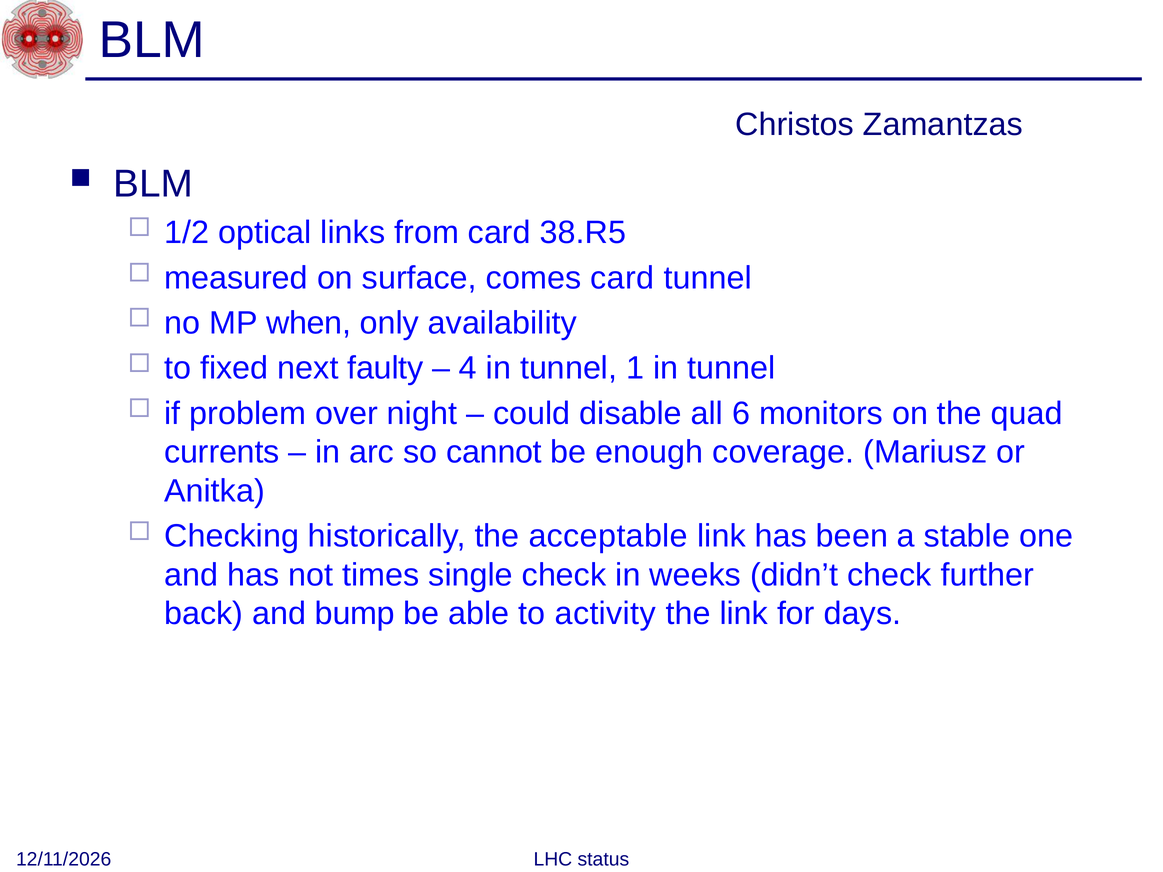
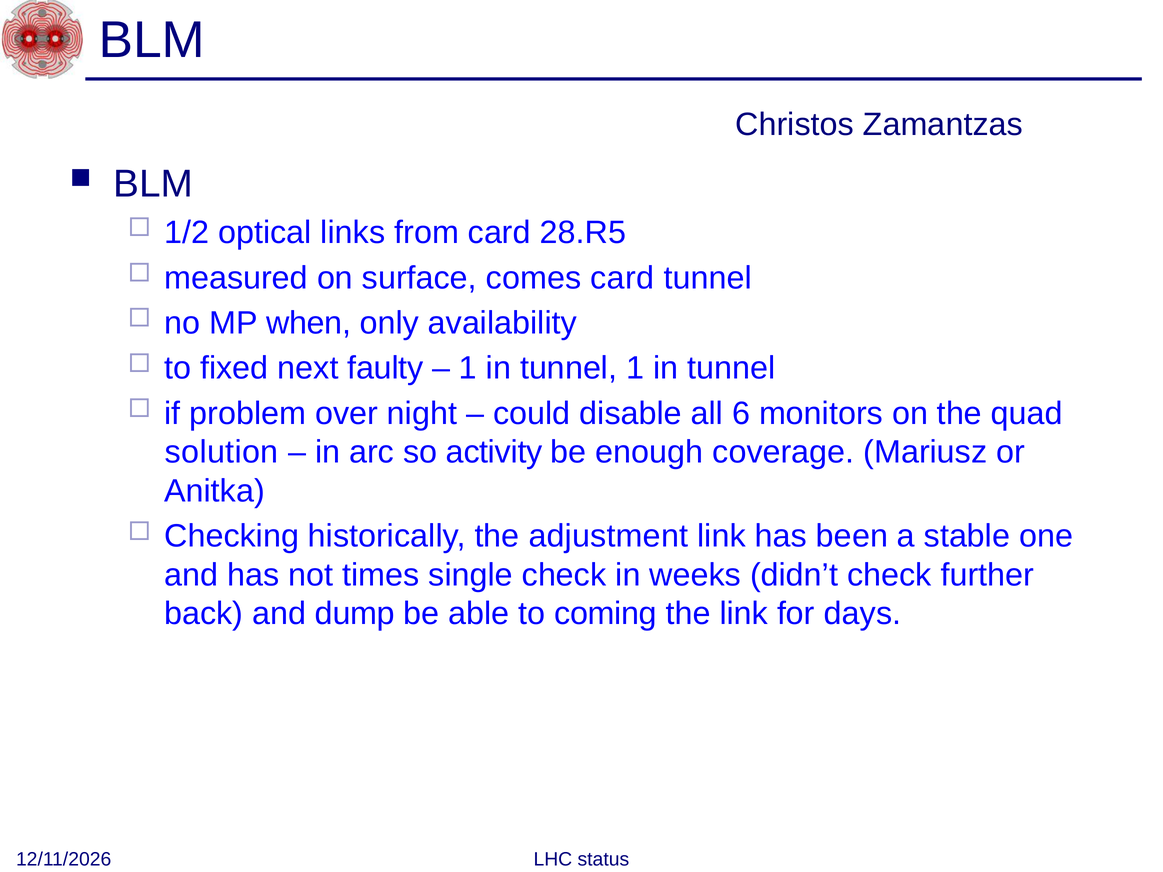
38.R5: 38.R5 -> 28.R5 (583, 233)
4: 4 -> 1 (468, 368)
currents: currents -> solution (222, 452)
cannot: cannot -> activity (494, 452)
acceptable: acceptable -> adjustment (608, 536)
bump: bump -> dump (355, 614)
activity: activity -> coming (606, 614)
